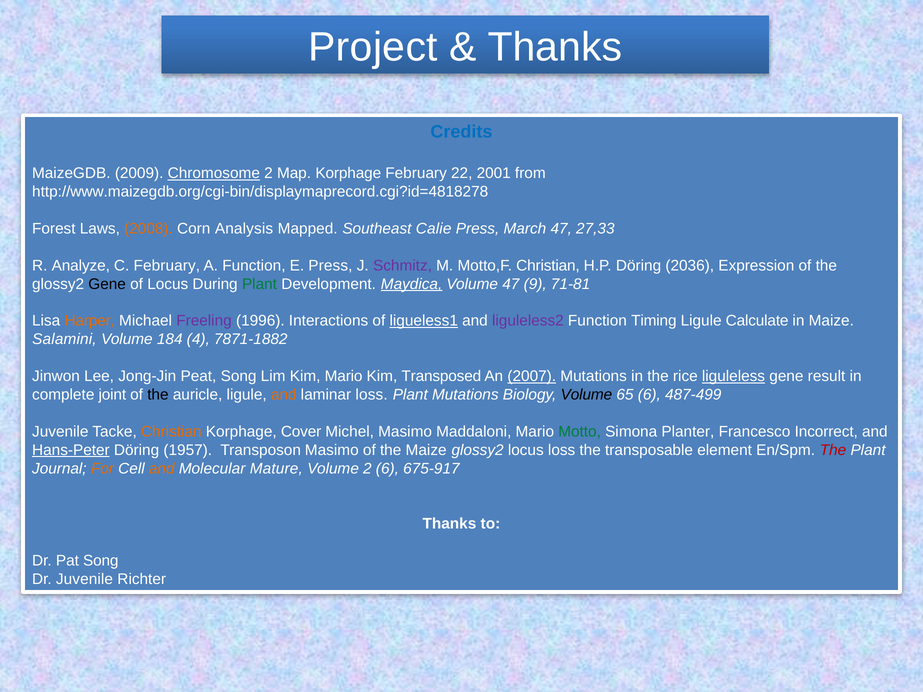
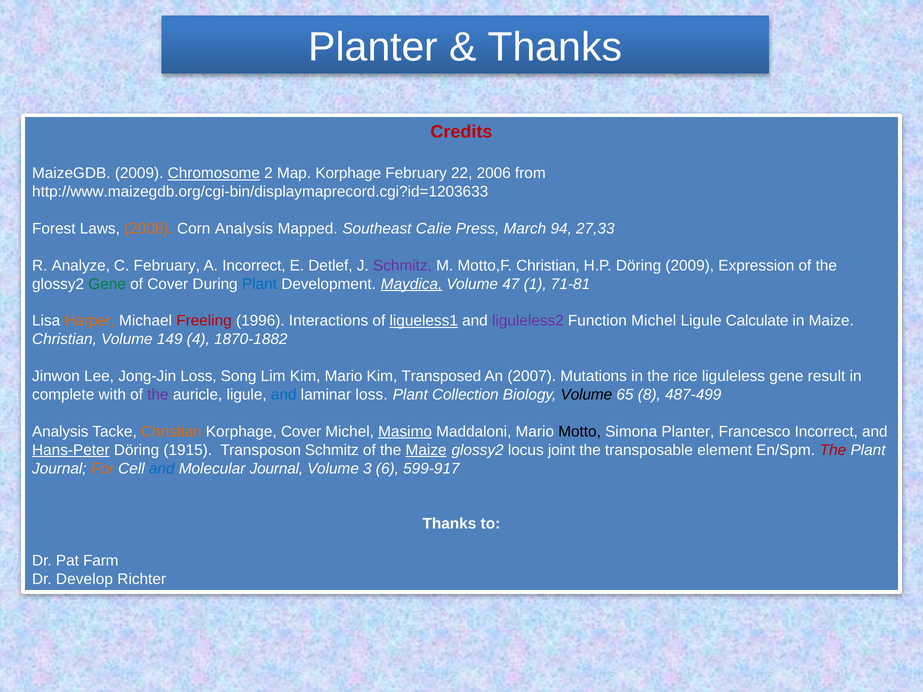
Project: Project -> Planter (373, 47)
Credits colour: blue -> red (461, 132)
2001: 2001 -> 2006 (494, 173)
http://www.maizegdb.org/cgi-bin/displaymaprecord.cgi?id=4818278: http://www.maizegdb.org/cgi-bin/displaymaprecord.cgi?id=4818278 -> http://www.maizegdb.org/cgi-bin/displaymaprecord.cgi?id=1203633 (260, 192)
March 47: 47 -> 94 (561, 229)
A Function: Function -> Incorrect (254, 266)
E Press: Press -> Detlef (330, 266)
Döring 2036: 2036 -> 2009 (690, 266)
Gene colour: black -> green (107, 284)
of Locus: Locus -> Cover (168, 284)
Plant colour: green -> blue (260, 284)
9: 9 -> 1 (535, 284)
Freeling colour: purple -> red (204, 321)
Function Timing: Timing -> Michel (654, 321)
Salamini: Salamini -> Christian (65, 339)
184: 184 -> 149 (170, 339)
7871-1882: 7871-1882 -> 1870-1882 (251, 339)
Jong-Jin Peat: Peat -> Loss (199, 376)
2007 underline: present -> none (532, 376)
liguleless underline: present -> none (733, 376)
joint: joint -> with (112, 395)
the colour: black -> purple (158, 395)
and colour: orange -> blue (284, 395)
Plant Mutations: Mutations -> Collection (465, 395)
65 6: 6 -> 8 (649, 395)
Juvenile: Juvenile -> Analysis (60, 432)
Masimo underline: none -> present (405, 432)
Motto colour: green -> black (580, 432)
1957: 1957 -> 1915 (188, 450)
Transposon Masimo: Masimo -> Schmitz (332, 450)
Maize underline: none -> present (426, 450)
locus loss: loss -> joint (562, 450)
and colour: orange -> blue (162, 469)
Molecular Mature: Mature -> Journal (276, 469)
Volume 2: 2 -> 3 (367, 469)
675-917: 675-917 -> 599-917 (431, 469)
Pat Song: Song -> Farm (101, 561)
Dr Juvenile: Juvenile -> Develop (84, 579)
